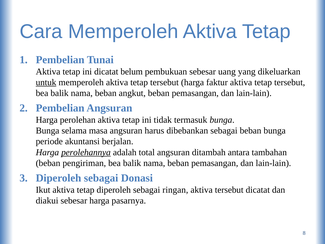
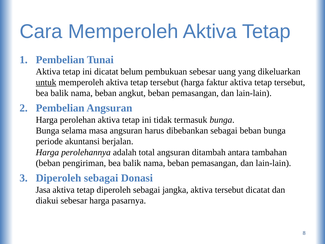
perolehannya underline: present -> none (86, 152)
Ikut: Ikut -> Jasa (43, 190)
ringan: ringan -> jangka (175, 190)
